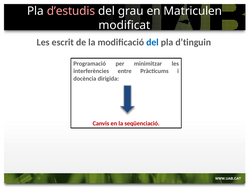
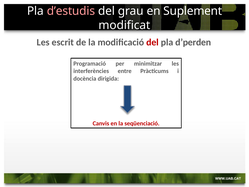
Matriculen: Matriculen -> Suplement (193, 11)
del colour: blue -> red (152, 42)
d’tinguin: d’tinguin -> d’perden (193, 42)
